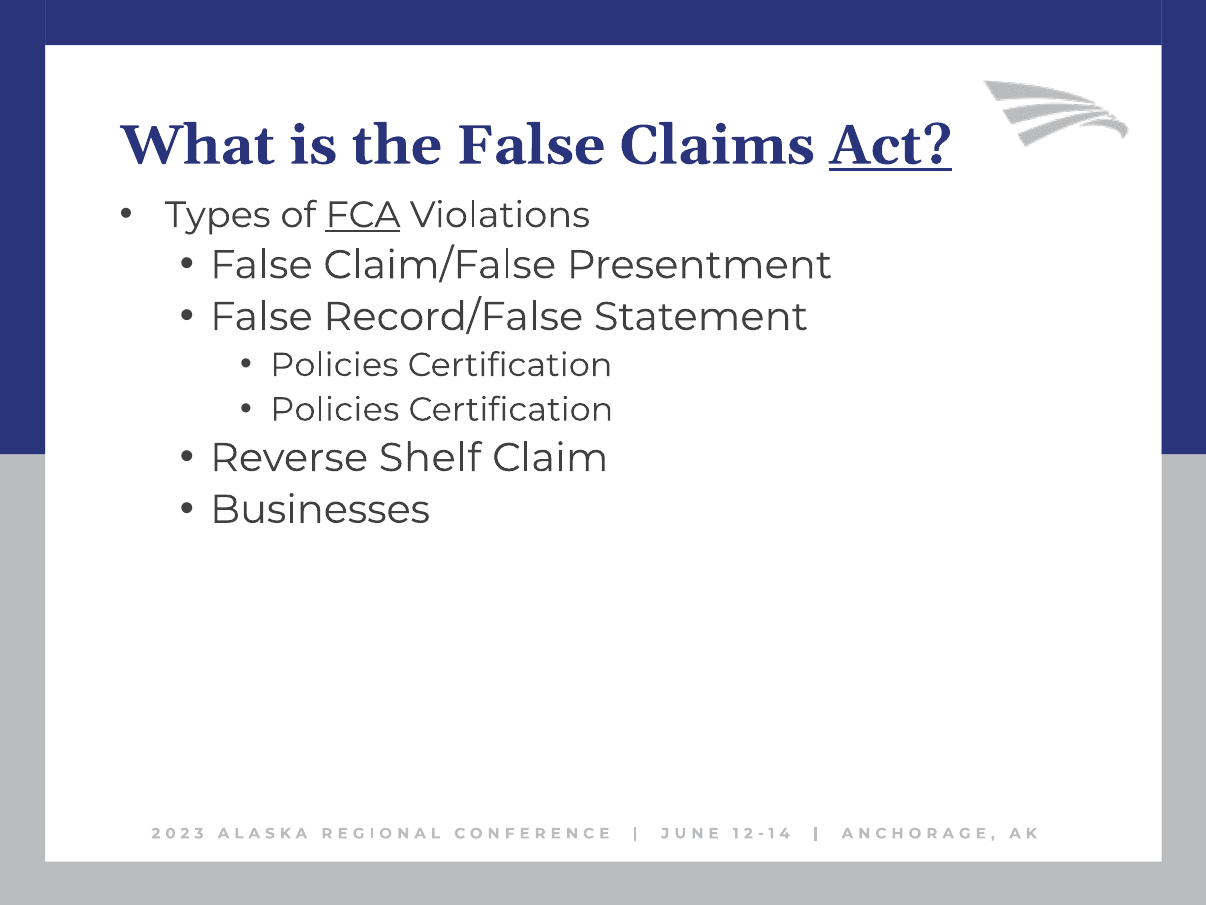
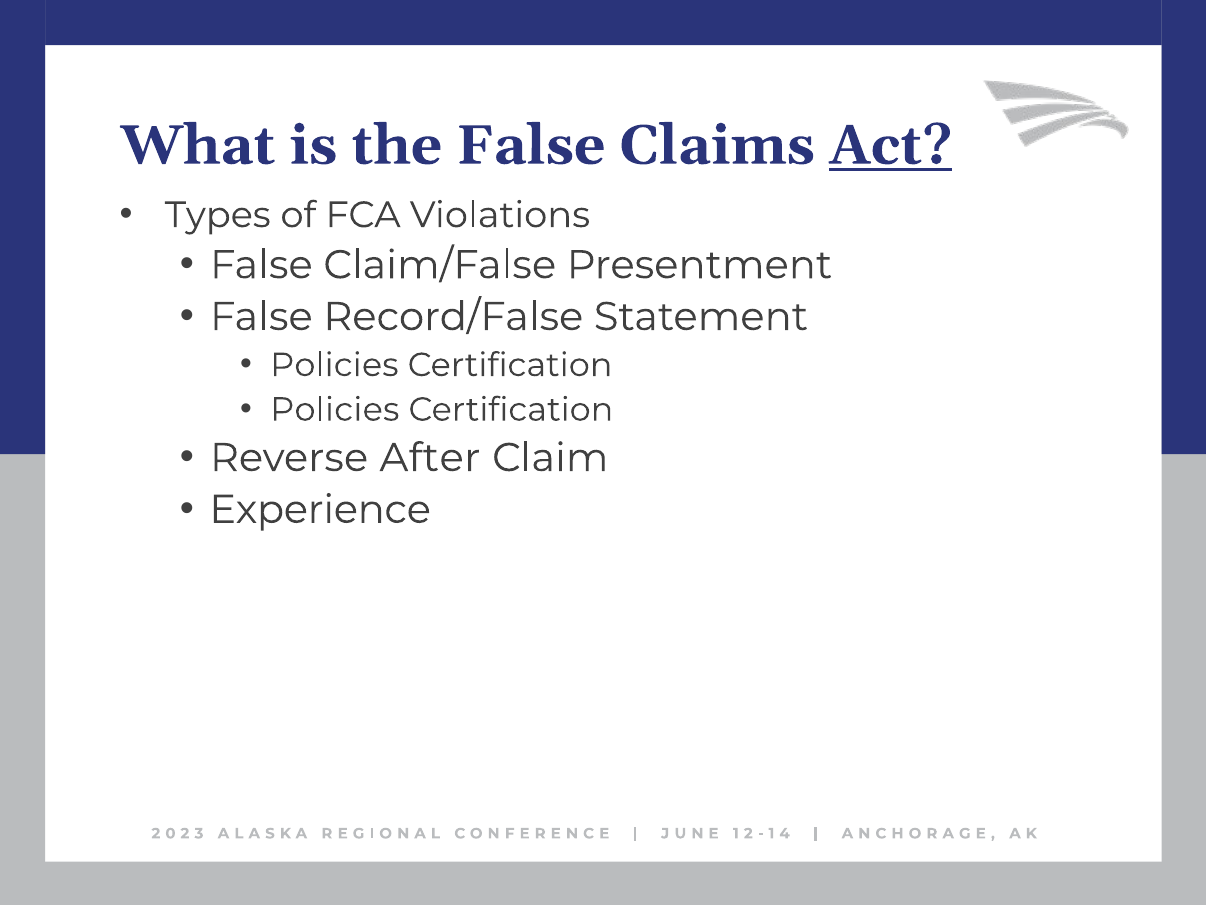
FCA underline: present -> none (363, 215)
Shelf: Shelf -> After (430, 458)
Businesses: Businesses -> Experience (320, 509)
